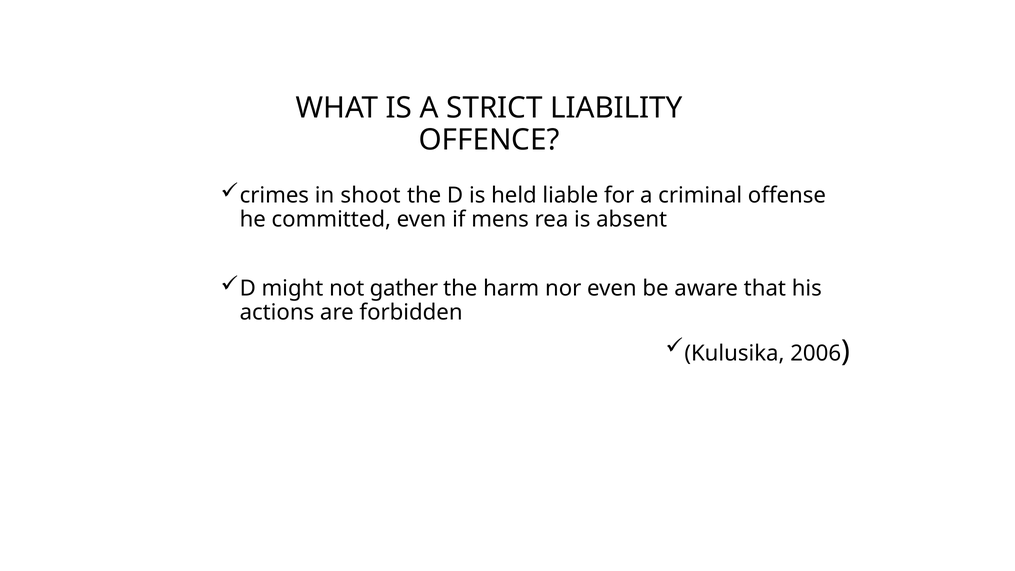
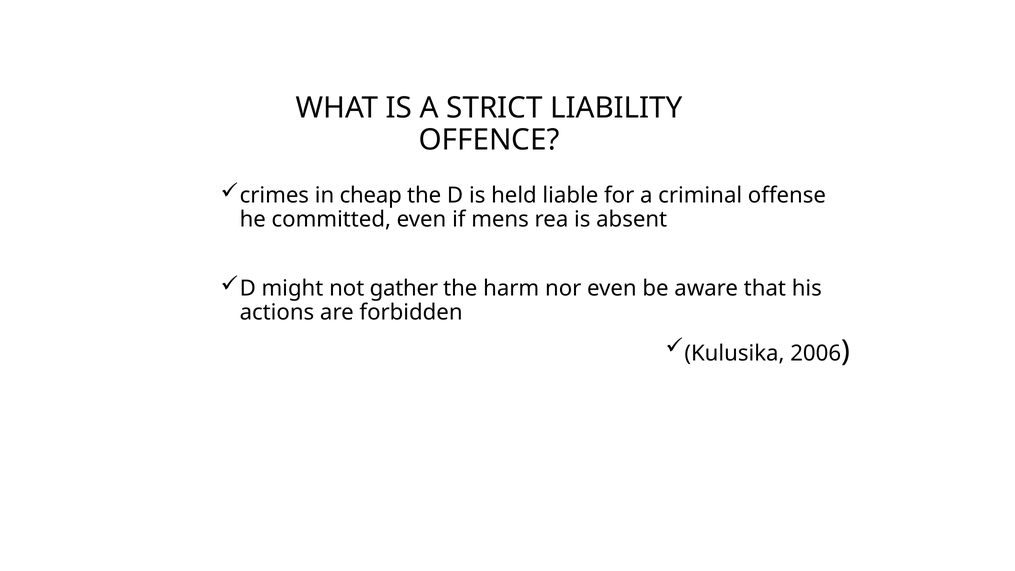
shoot: shoot -> cheap (371, 195)
